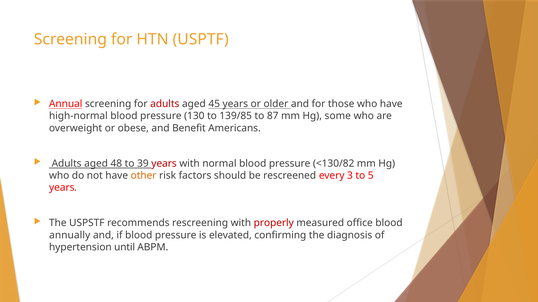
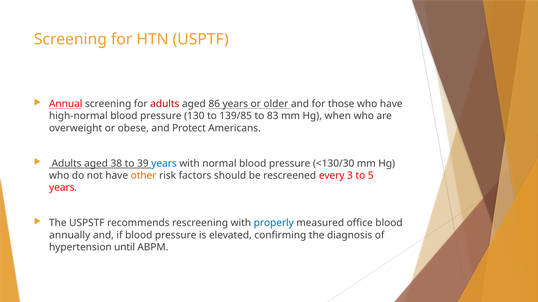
45: 45 -> 86 (214, 104)
87: 87 -> 83 (273, 116)
some: some -> when (338, 116)
Benefit: Benefit -> Protect (189, 128)
48: 48 -> 38 (116, 164)
years colour: red -> blue (164, 164)
<130/82: <130/82 -> <130/30 (334, 164)
properly colour: red -> blue (274, 223)
